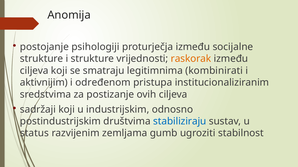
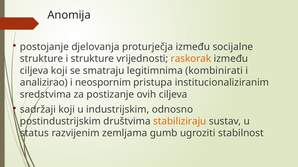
psihologiji: psihologiji -> djelovanja (95, 47)
aktivnijim: aktivnijim -> analizirao (44, 83)
određenom: određenom -> neospornim (103, 83)
stabiliziraju colour: blue -> orange (180, 122)
